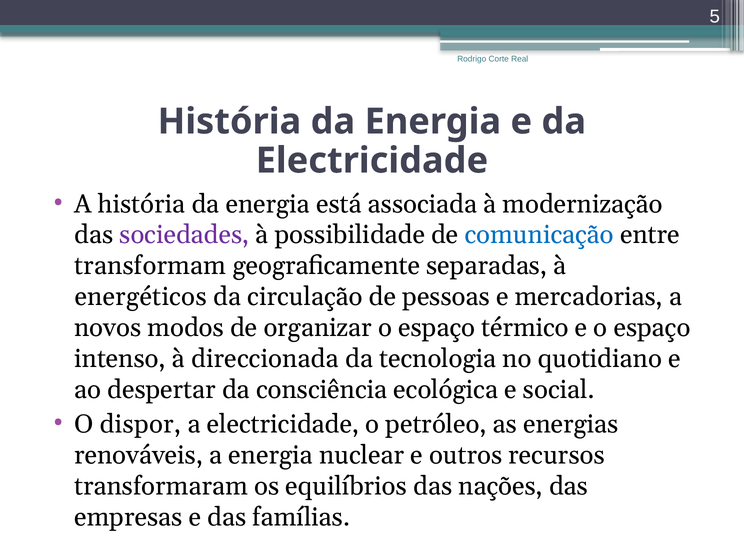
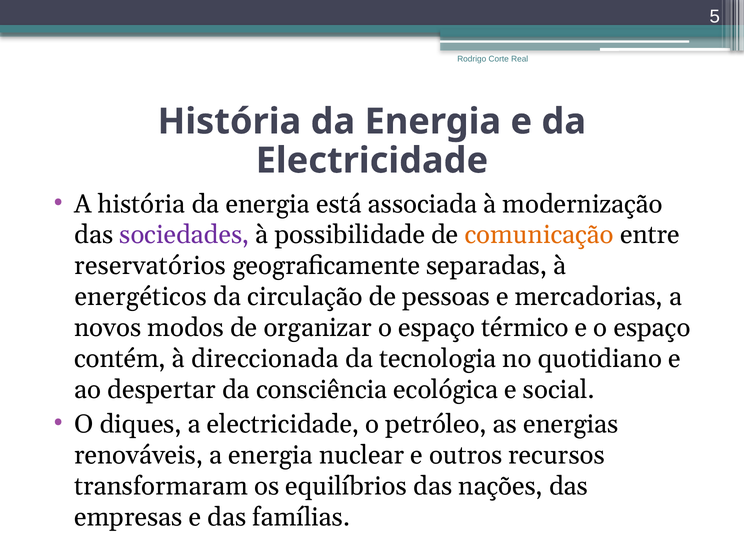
comunicação colour: blue -> orange (539, 235)
transformam: transformam -> reservatórios (150, 266)
intenso: intenso -> contém (120, 359)
dispor: dispor -> diques (141, 424)
